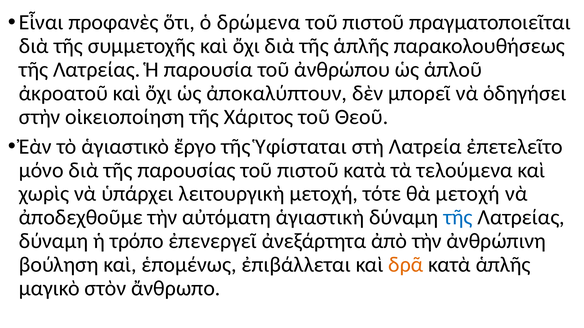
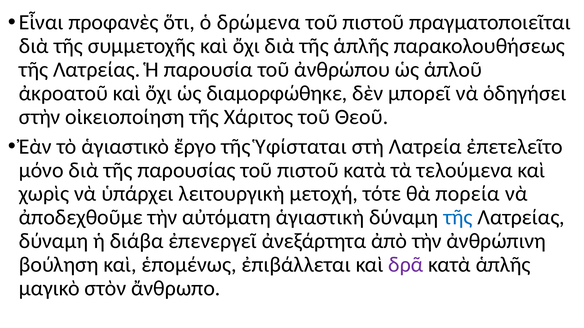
ἀποκαλύπτουν: ἀποκαλύπτουν -> διαμορφώθηκε (277, 93)
θὰ μετοχή: μετοχή -> πορεία (468, 194)
τρόπο: τρόπο -> διάβα (137, 241)
δρᾶ colour: orange -> purple (406, 265)
